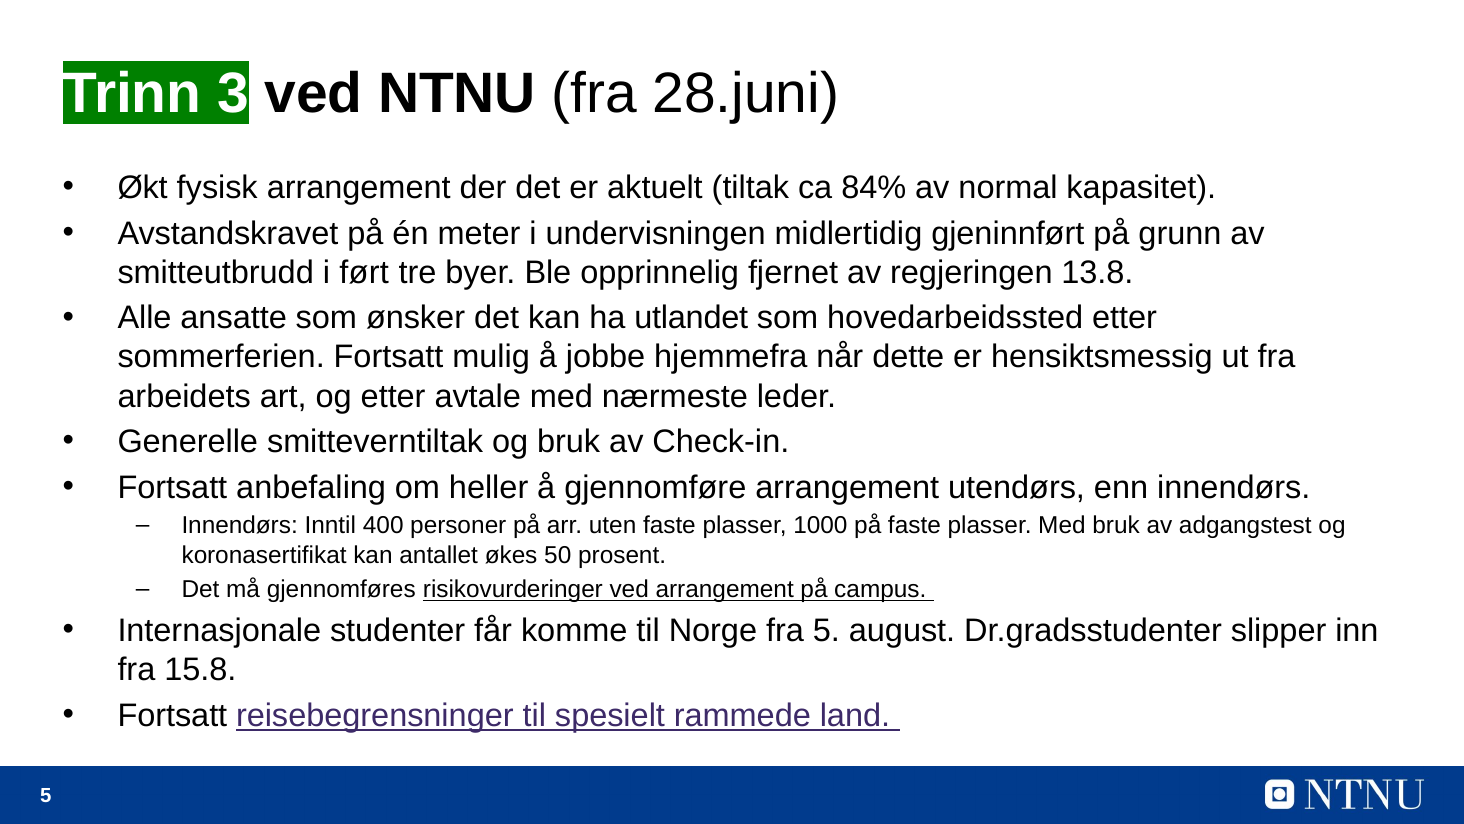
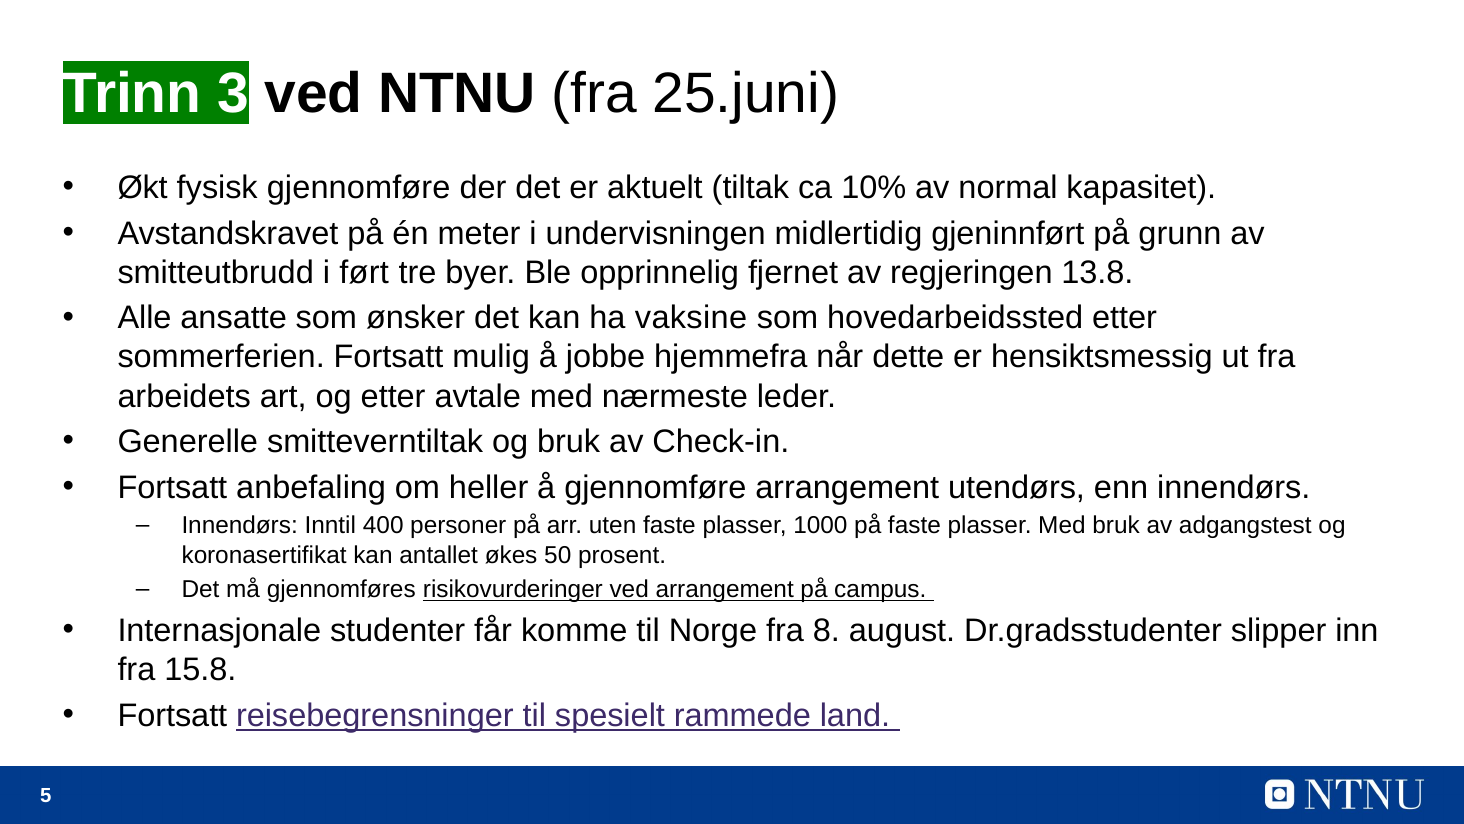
28.juni: 28.juni -> 25.juni (746, 93)
fysisk arrangement: arrangement -> gjennomføre (359, 188)
84%: 84% -> 10% (874, 188)
utlandet: utlandet -> vaksine (691, 318)
fra 5: 5 -> 8 (826, 630)
